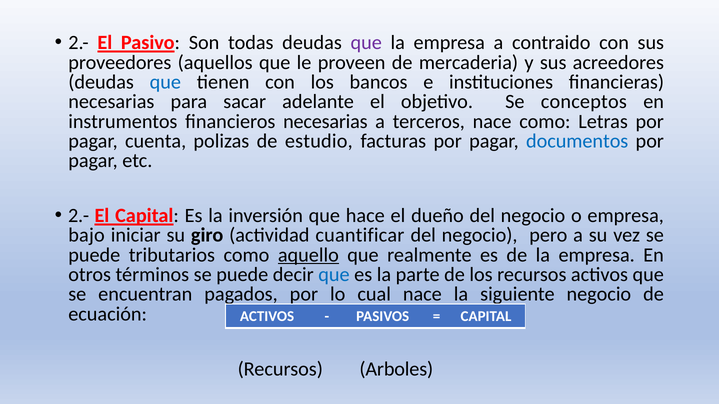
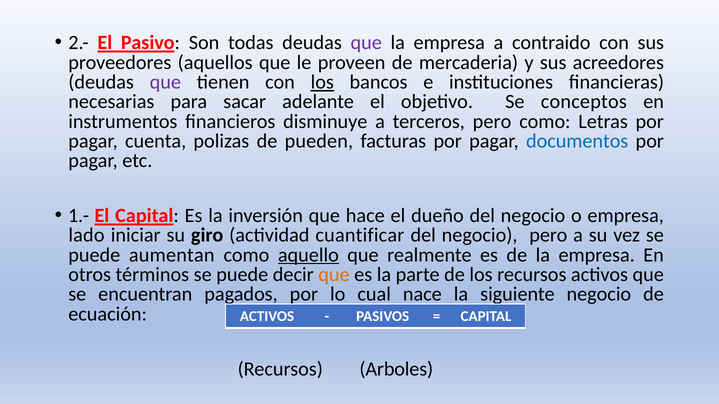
que colour: blue -> purple (165, 82)
los underline: none -> present (322, 82)
financieros necesarias: necesarias -> disminuye (325, 122)
terceros nace: nace -> pero (492, 122)
estudio: estudio -> pueden (319, 141)
2.-: 2.- -> 1.- (79, 216)
bajo: bajo -> lado (86, 236)
tributarios: tributarios -> aumentan (172, 255)
que colour: blue -> orange (334, 275)
